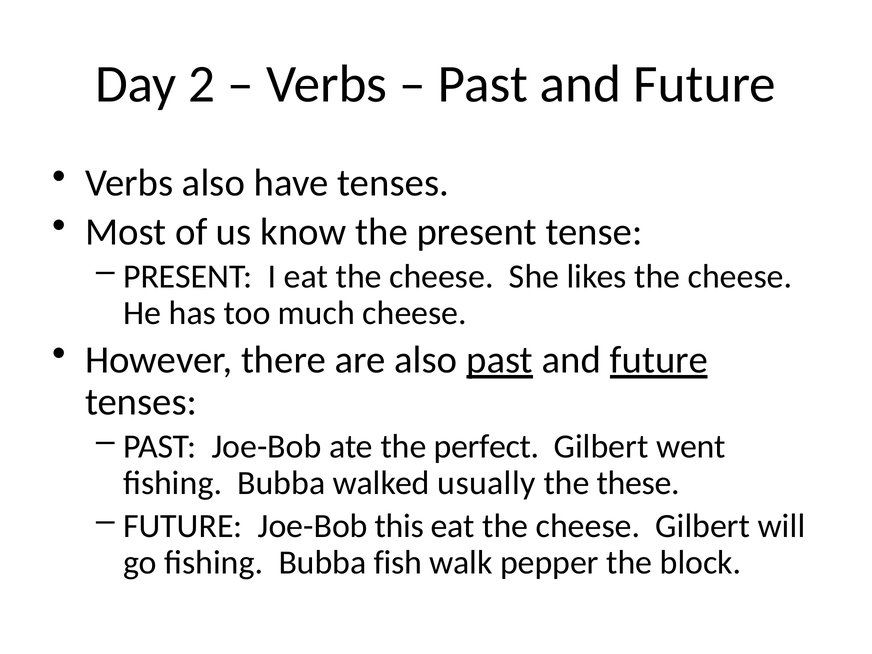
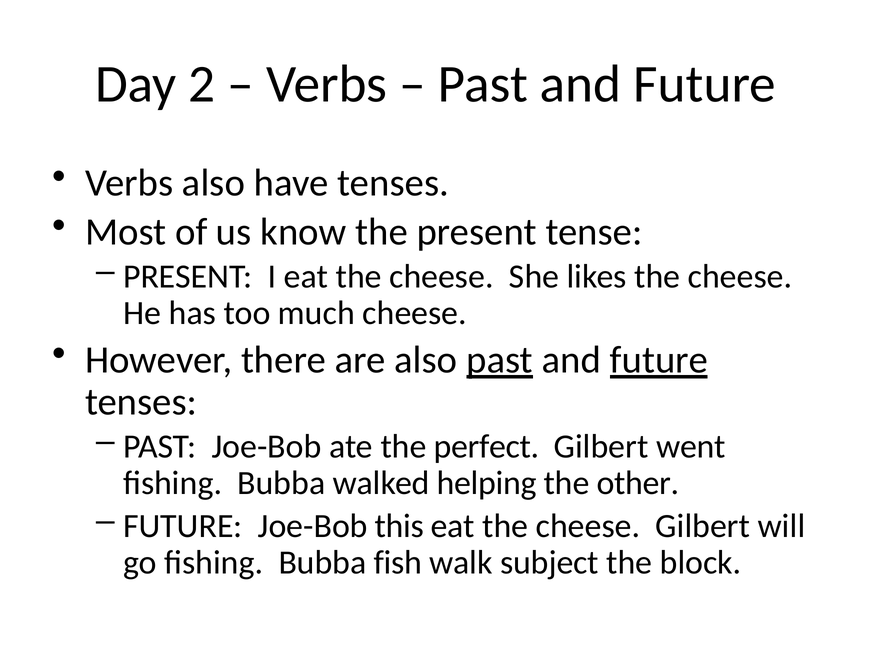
usually: usually -> helping (487, 483)
these: these -> other (638, 483)
pepper: pepper -> subject (549, 563)
